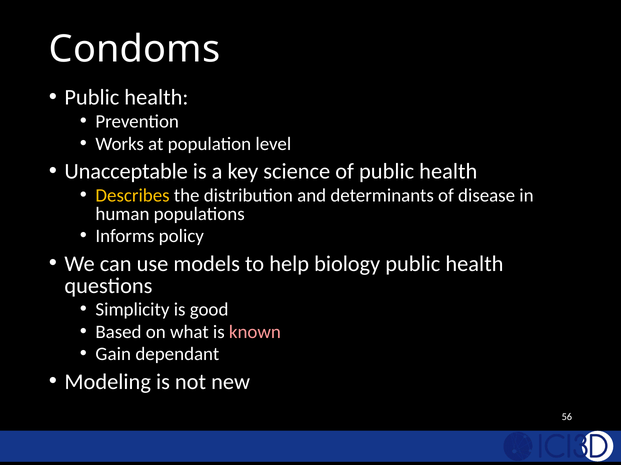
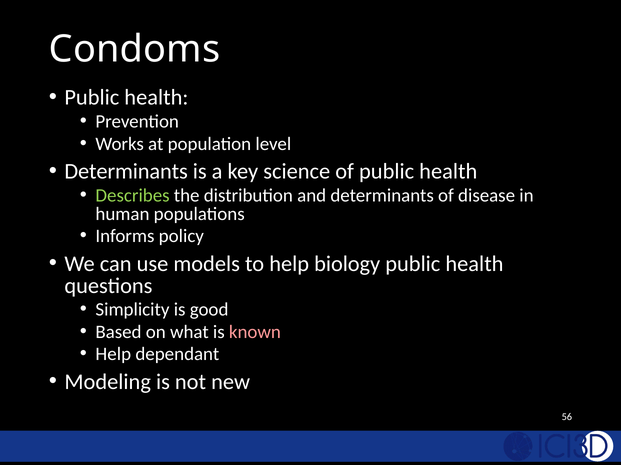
Unacceptable: Unacceptable -> Determinants (126, 172)
Describes colour: yellow -> light green (133, 196)
Gain: Gain -> Help (113, 355)
